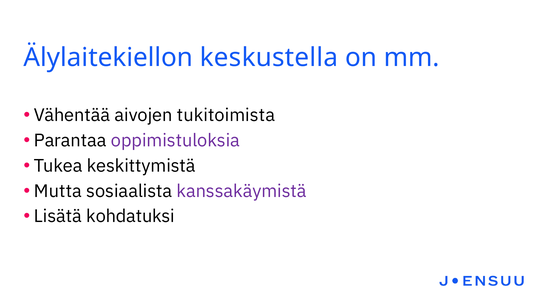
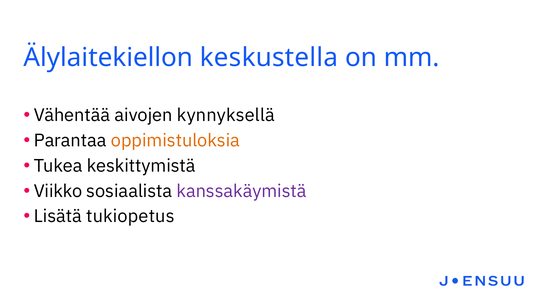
tukitoimista: tukitoimista -> kynnyksellä (226, 115)
oppimistuloksia colour: purple -> orange (175, 140)
Mutta: Mutta -> Viikko (58, 191)
kohdatuksi: kohdatuksi -> tukiopetus (130, 216)
